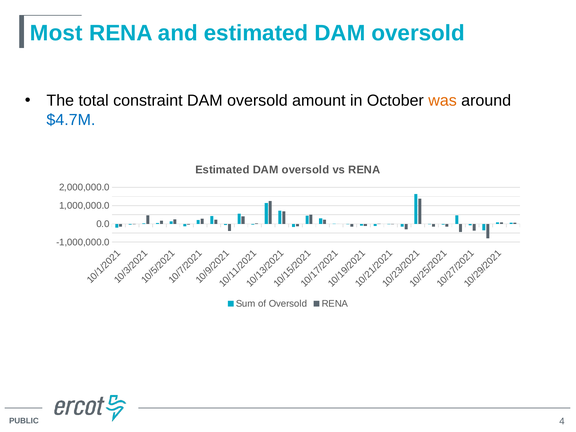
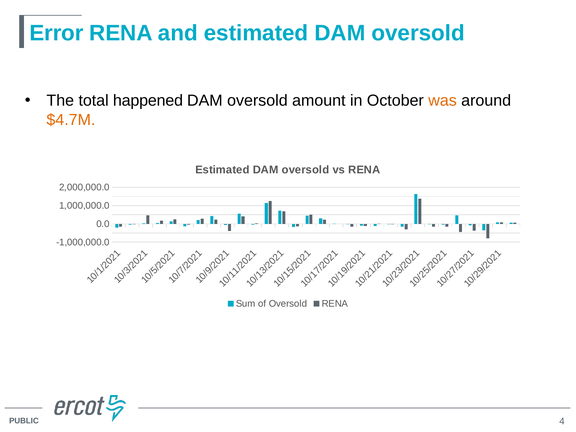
Most: Most -> Error (56, 33)
constraint: constraint -> happened (148, 101)
$4.7M colour: blue -> orange (71, 120)
